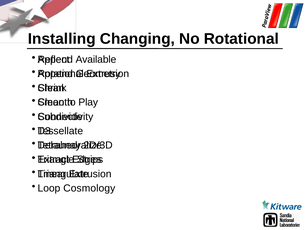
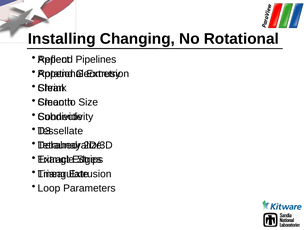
Available: Available -> Pipelines (96, 60)
Play: Play -> Size (88, 102)
Cosmology: Cosmology -> Parameters (89, 188)
